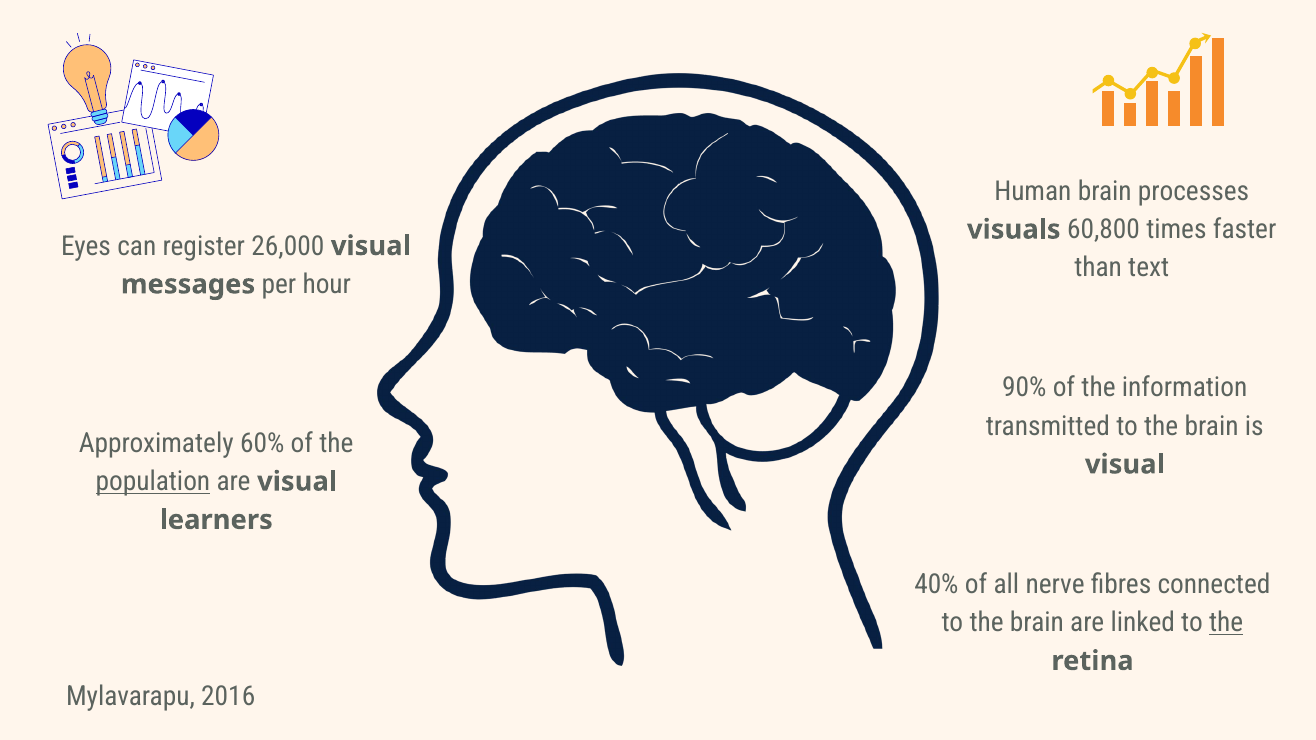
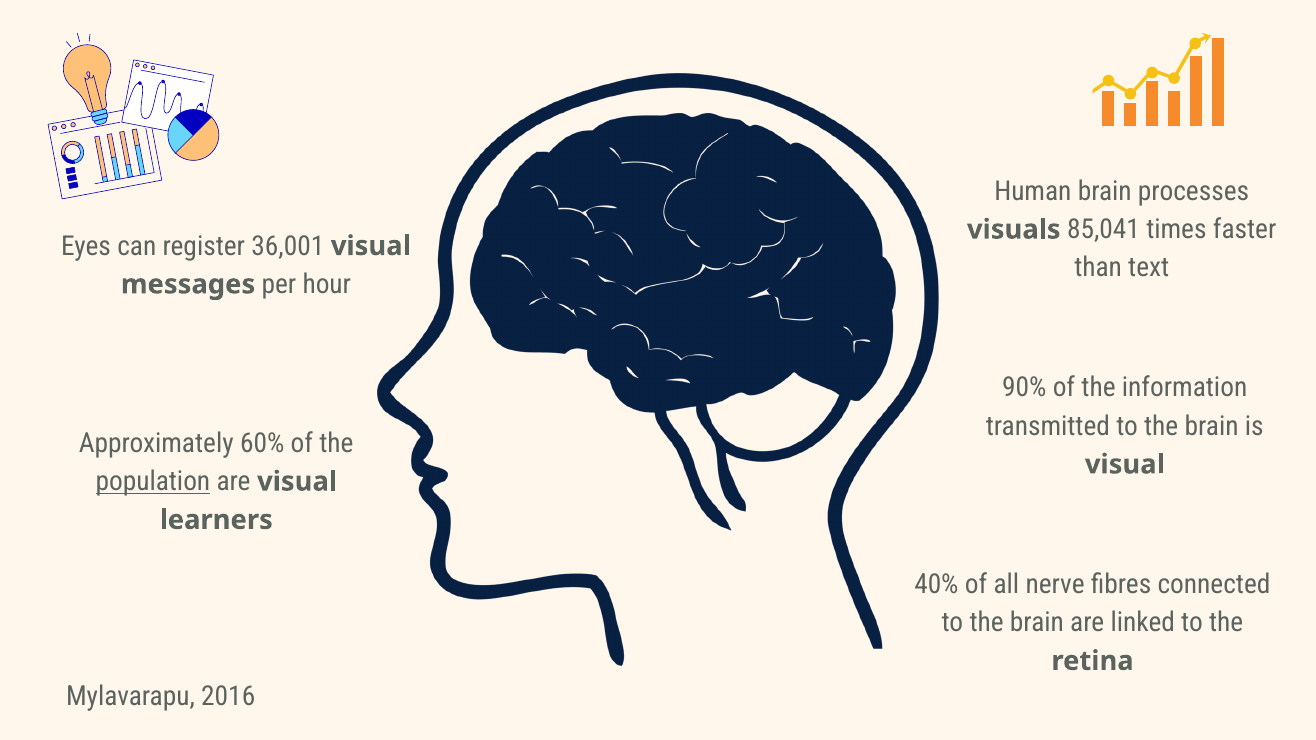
60,800: 60,800 -> 85,041 (1103, 230)
26,000: 26,000 -> 36,001 (288, 246)
the underline: present -> none (1226, 623)
